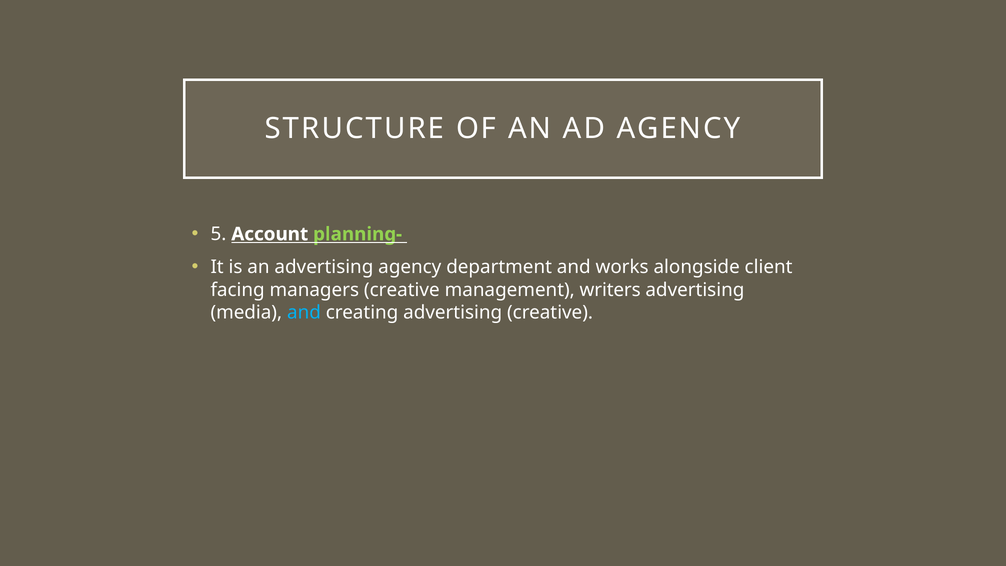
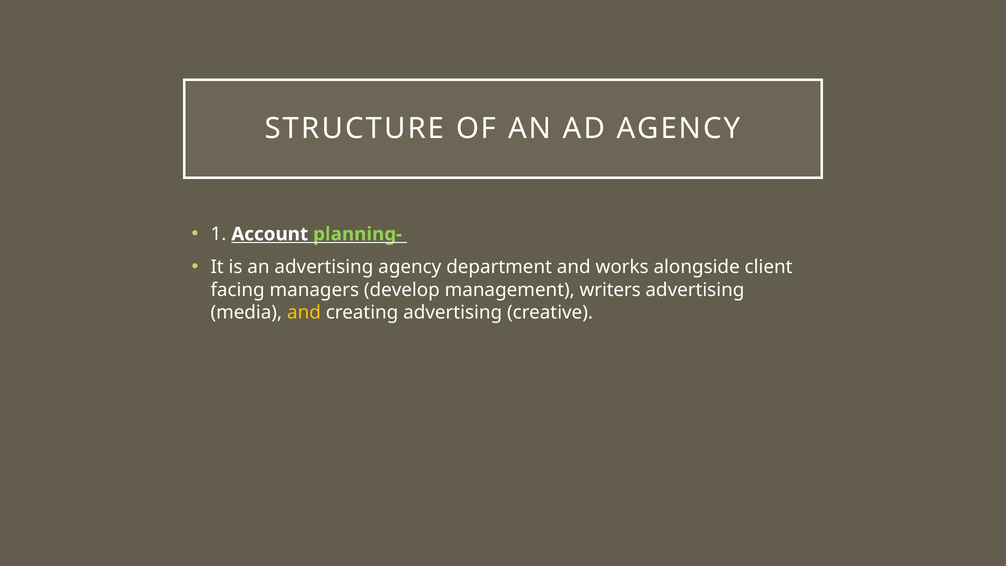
5: 5 -> 1 (218, 234)
managers creative: creative -> develop (402, 290)
and colour: light blue -> yellow (304, 312)
